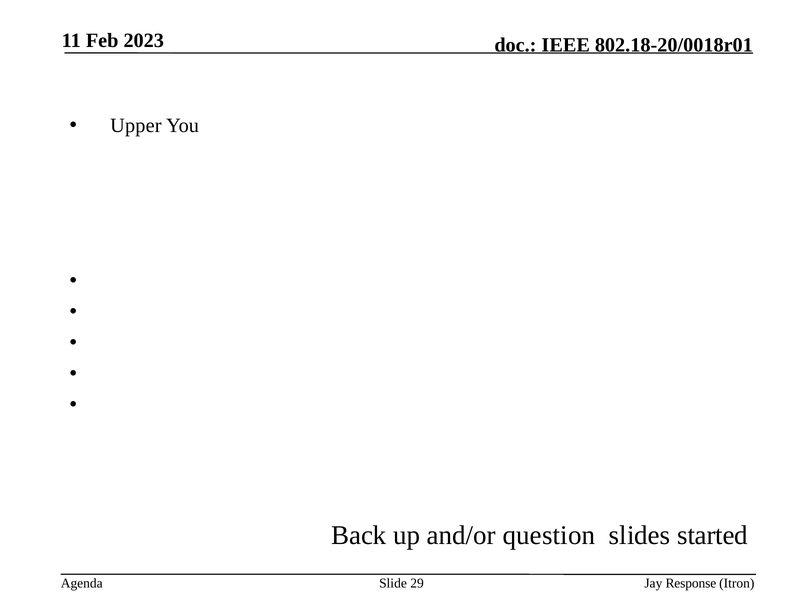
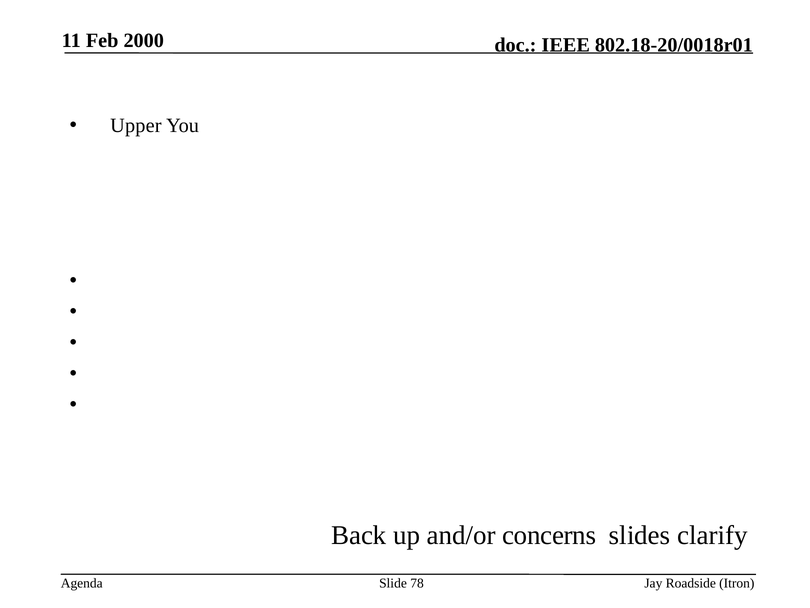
2023: 2023 -> 2000 (144, 40)
question: question -> concerns (549, 535)
started: started -> clarify (712, 535)
29: 29 -> 78 (417, 583)
Response: Response -> Roadside (691, 583)
